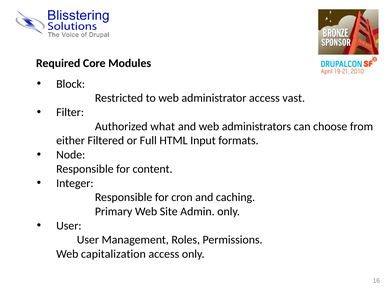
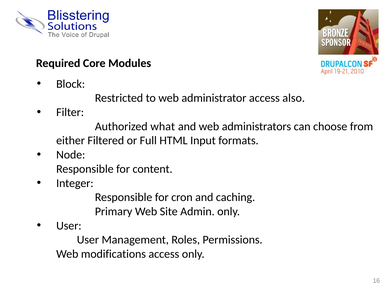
vast: vast -> also (294, 98)
capitalization: capitalization -> modifications (113, 254)
